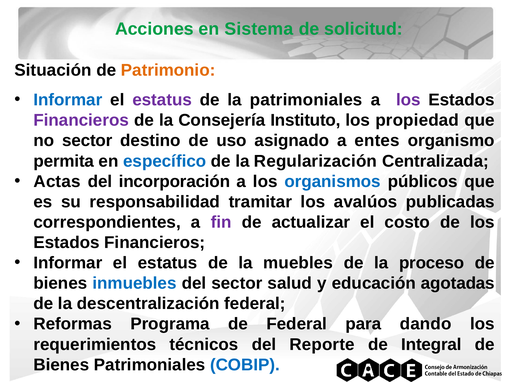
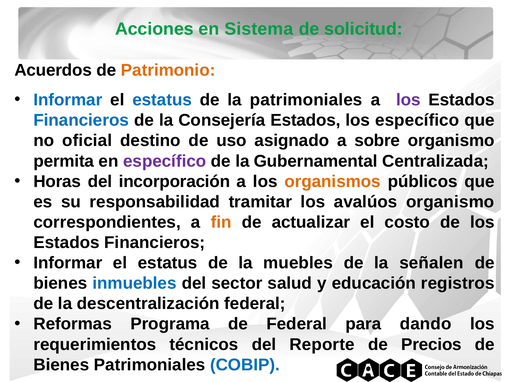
Situación: Situación -> Acuerdos (53, 70)
estatus colour: purple -> blue (162, 100)
Financieros colour: purple -> blue (81, 120)
Consejería Instituto: Instituto -> Estados (305, 120)
los propiedad: propiedad -> específico (417, 120)
no sector: sector -> oficial (87, 141)
entes: entes -> sobre (377, 141)
específico colour: blue -> purple (165, 161)
Regularización: Regularización -> Gubernamental (316, 161)
Actas: Actas -> Horas (57, 182)
organismos colour: blue -> orange (333, 182)
avalúos publicadas: publicadas -> organismo (450, 202)
fin colour: purple -> orange (221, 222)
proceso: proceso -> señalen (432, 263)
agotadas: agotadas -> registros (458, 284)
Integral: Integral -> Precios (431, 345)
